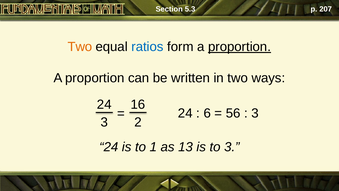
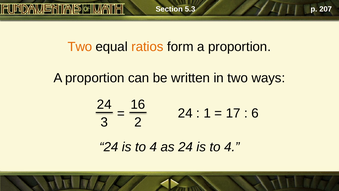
ratios colour: blue -> orange (147, 47)
proportion underline: present -> none (240, 47)
6: 6 -> 1 (207, 113)
56: 56 -> 17 (233, 113)
3: 3 -> 6 (255, 113)
1: 1 -> 4 (153, 147)
as 13: 13 -> 24 (185, 147)
3: 3 -> 4 (232, 147)
